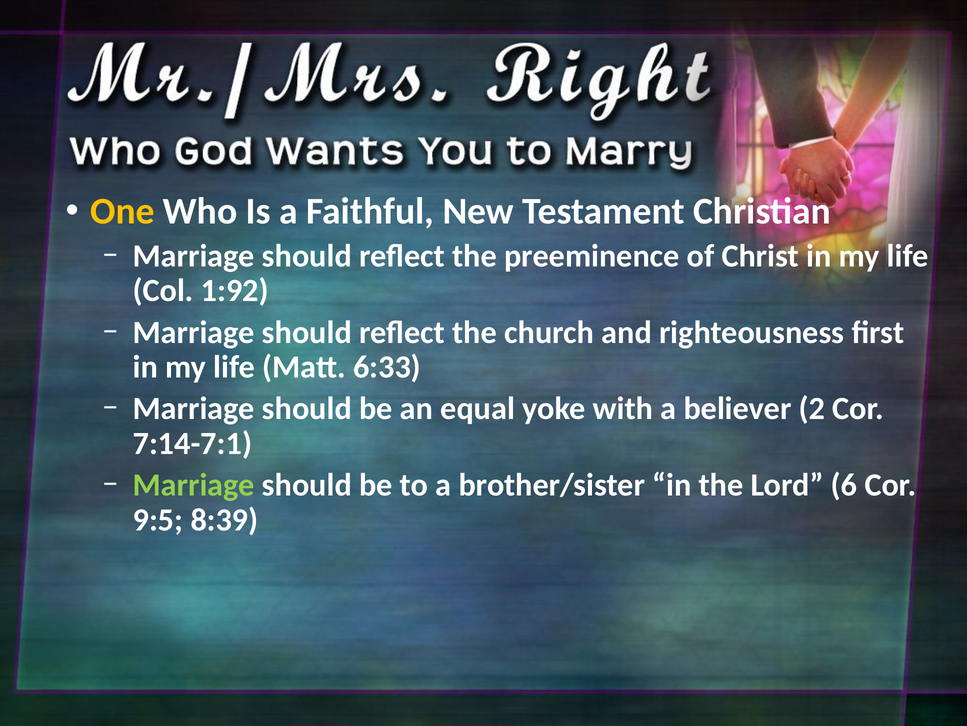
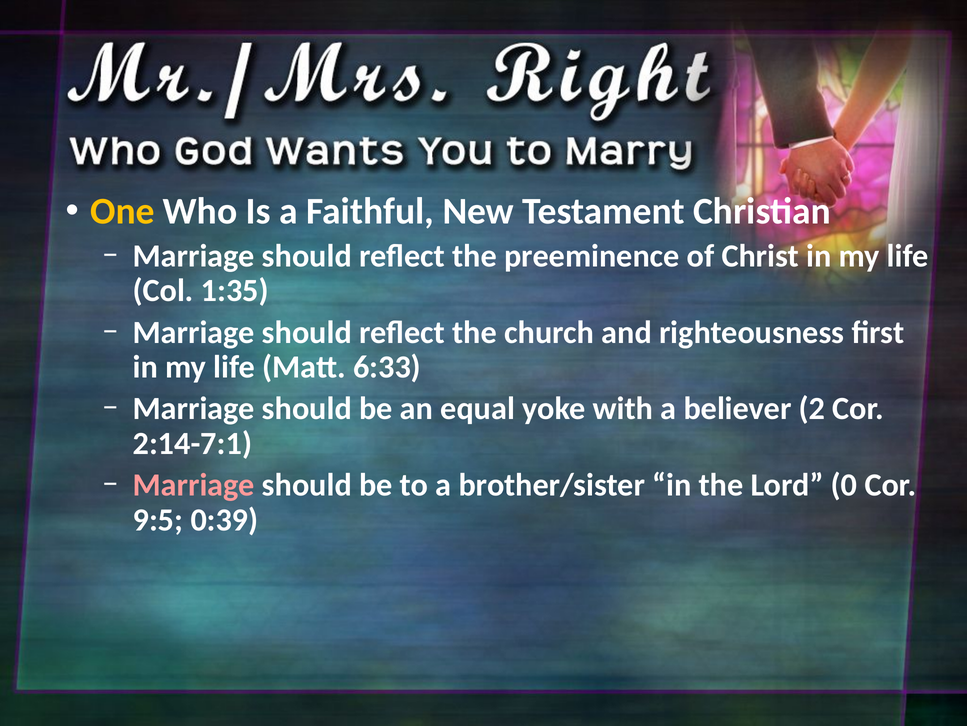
1:92: 1:92 -> 1:35 (235, 291)
7:14-7:1: 7:14-7:1 -> 2:14-7:1 (192, 443)
Marriage colour: light green -> pink (194, 485)
6: 6 -> 0 (844, 485)
8:39: 8:39 -> 0:39 (224, 519)
